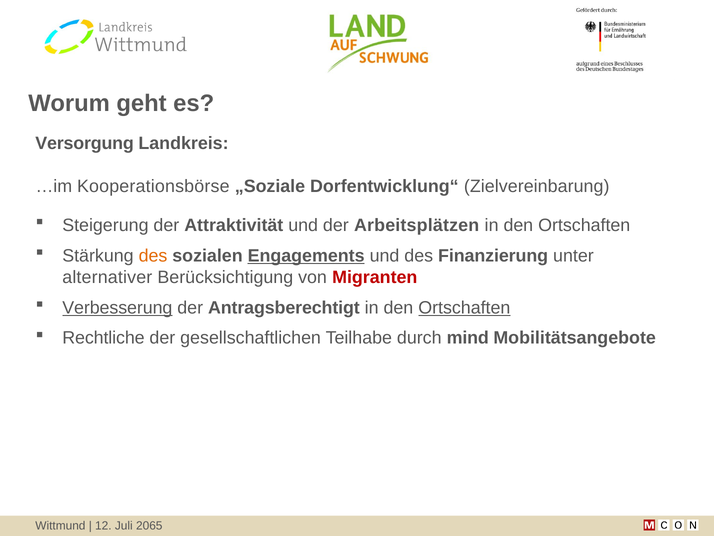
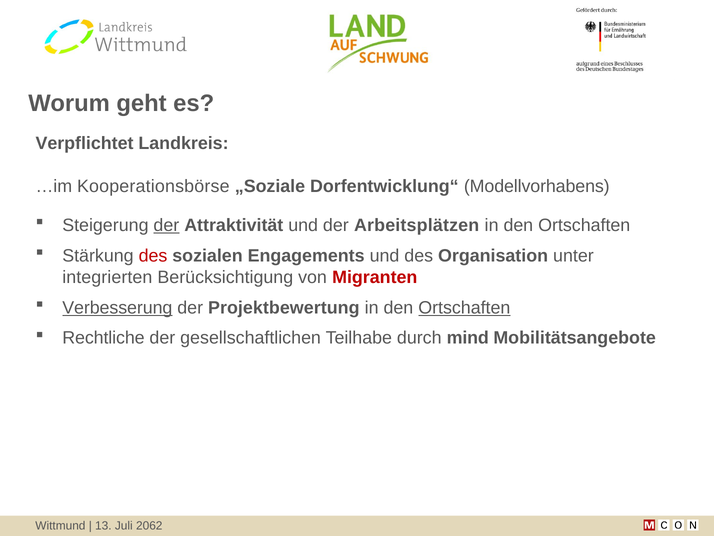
Versorgung: Versorgung -> Verpflichtet (85, 143)
Zielvereinbarung: Zielvereinbarung -> Modellvorhabens (537, 186)
der underline: none -> present (166, 225)
des colour: orange -> red (153, 256)
Engagements underline: present -> none (306, 256)
Finanzierung: Finanzierung -> Organisation (493, 256)
alternativer: alternativer -> integrierten (107, 277)
Antragsberechtigt: Antragsberechtigt -> Projektbewertung (284, 307)
12: 12 -> 13 (103, 525)
2065: 2065 -> 2062 (149, 525)
